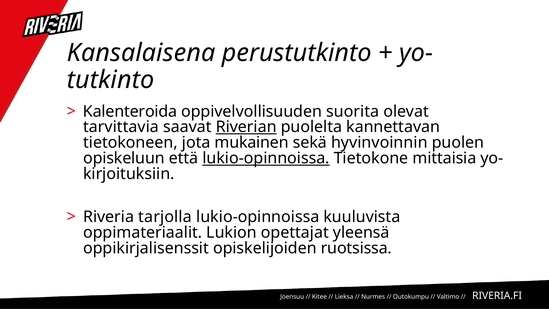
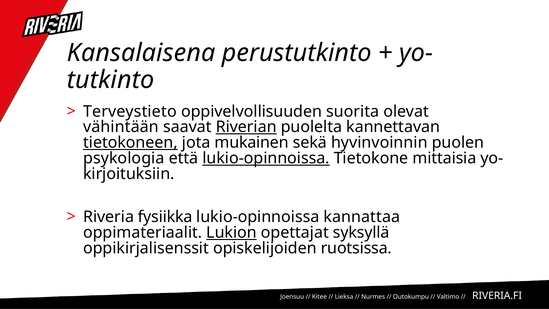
Kalenteroida: Kalenteroida -> Terveystieto (130, 111)
tarvittavia: tarvittavia -> vähintään (121, 127)
tietokoneen underline: none -> present (130, 142)
opiskeluun: opiskeluun -> psykologia (124, 158)
tarjolla: tarjolla -> fysiikka (165, 217)
kuuluvista: kuuluvista -> kannattaa (362, 217)
Lukion underline: none -> present (232, 232)
yleensä: yleensä -> syksyllä (361, 232)
